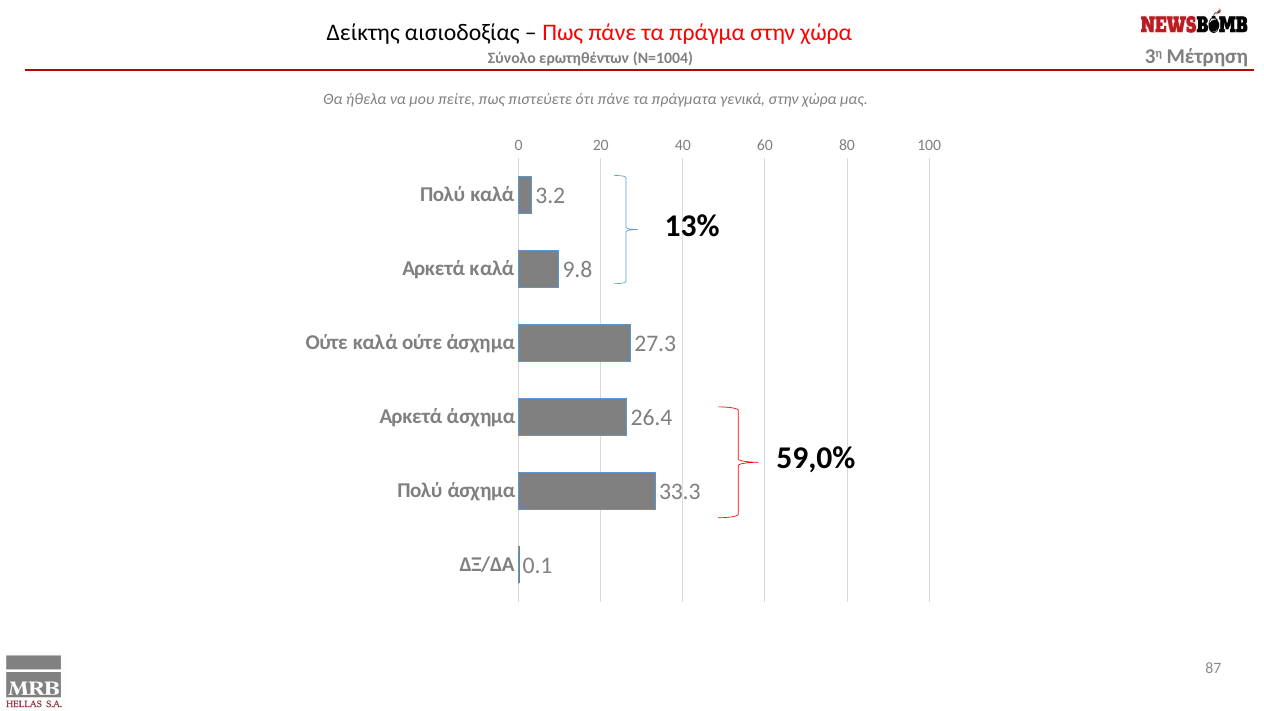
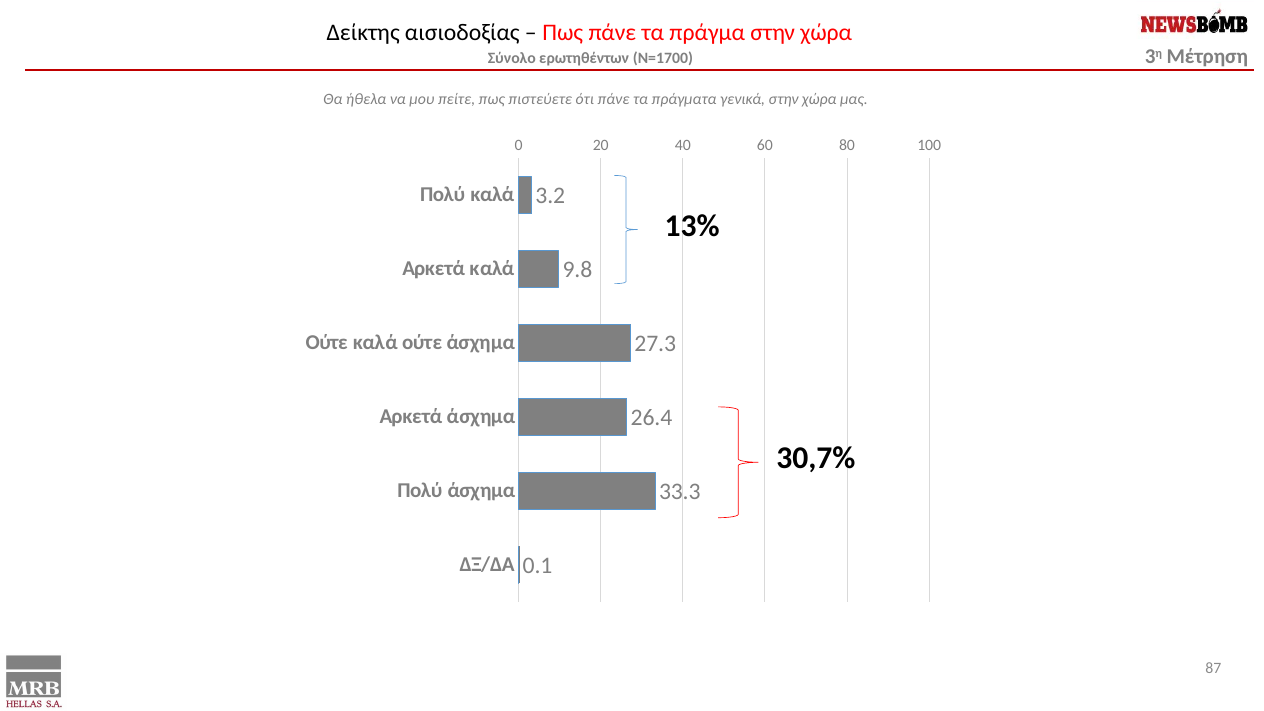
N=1004: N=1004 -> N=1700 (663, 58)
59,0%: 59,0% -> 30,7% (816, 459)
